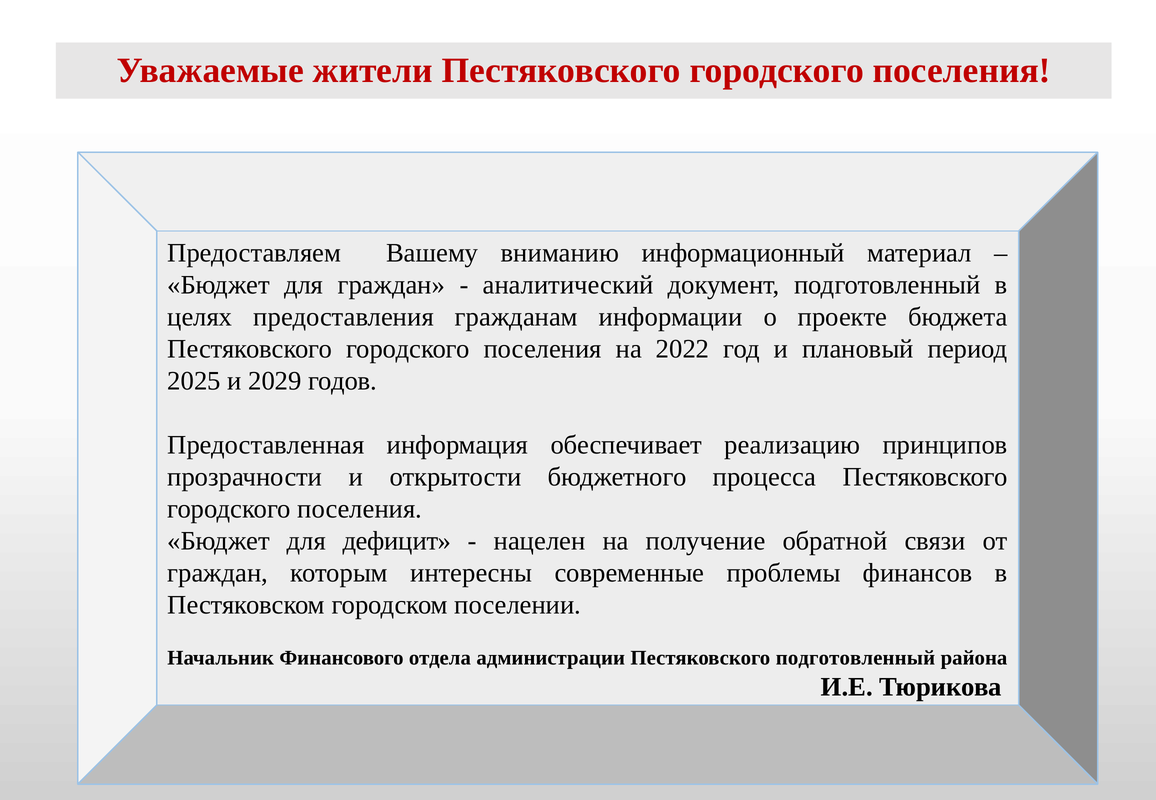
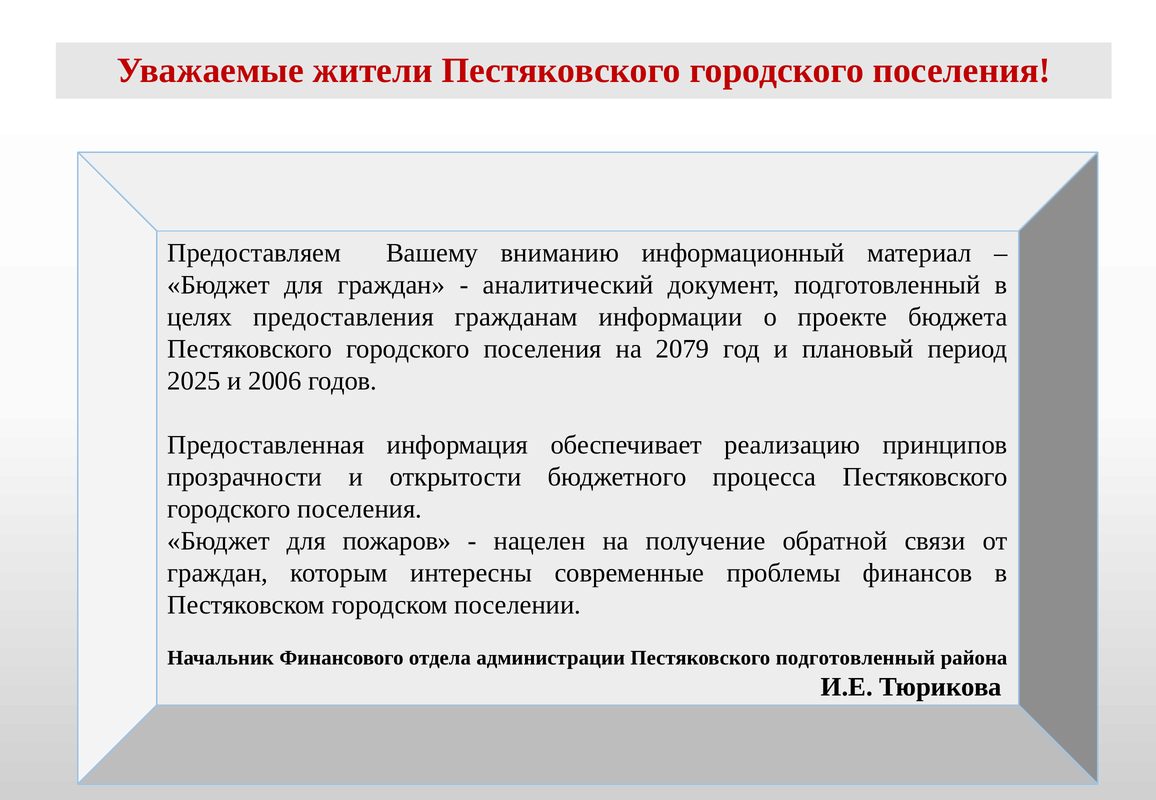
2022: 2022 -> 2079 (683, 349)
2029: 2029 -> 2006 (275, 381)
дефицит: дефицит -> пожаров (397, 541)
